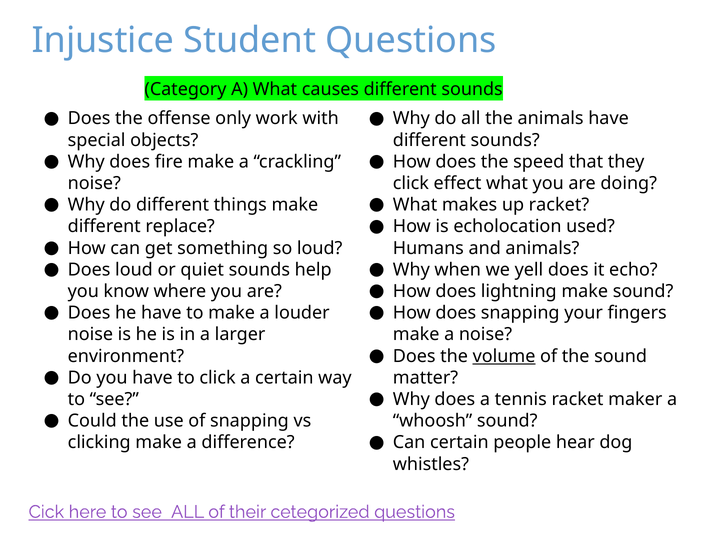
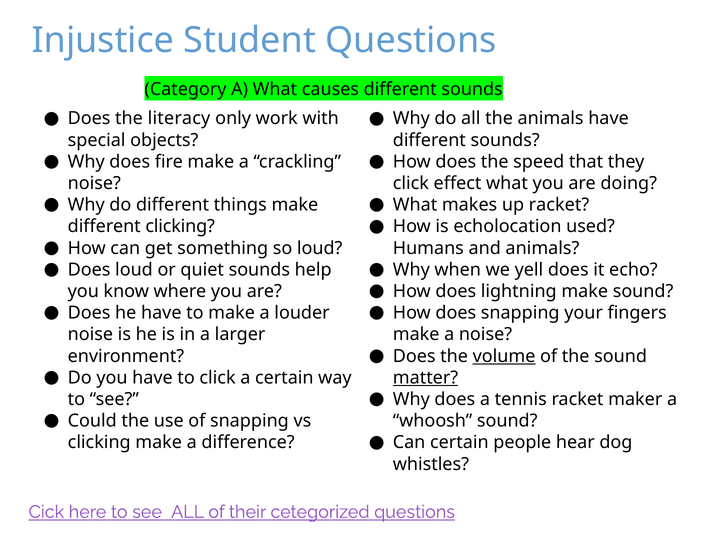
offense: offense -> literacy (179, 119)
different replace: replace -> clicking (180, 227)
matter underline: none -> present (425, 378)
